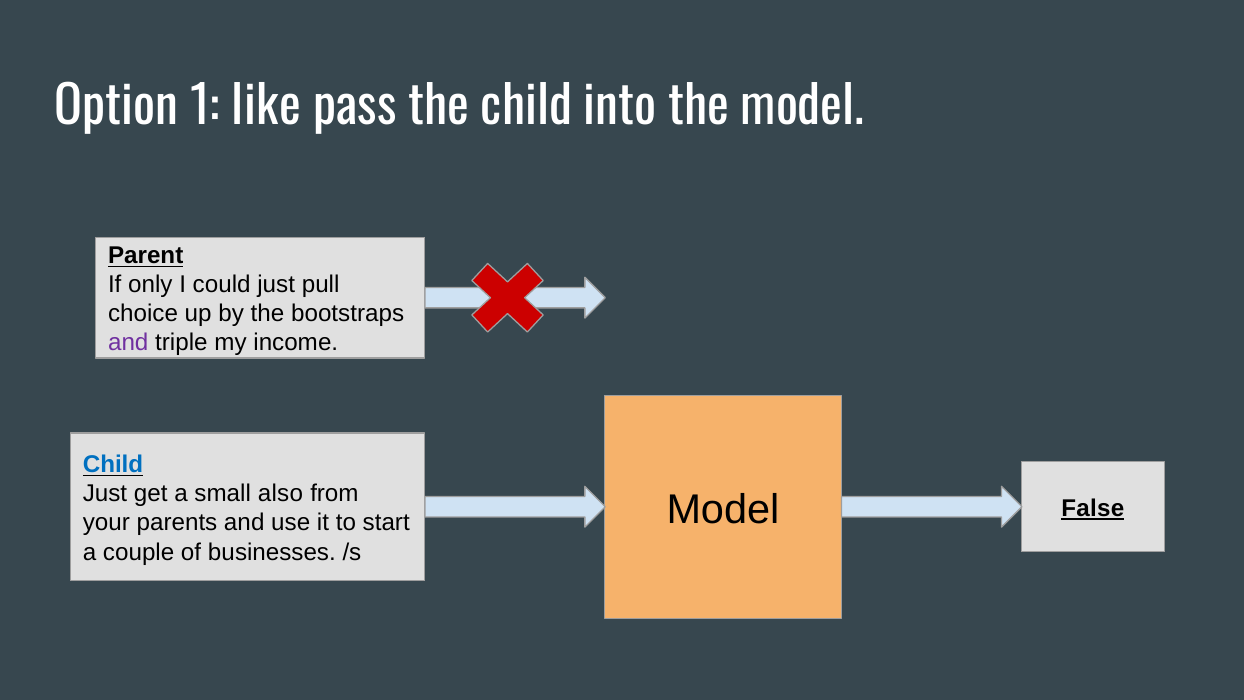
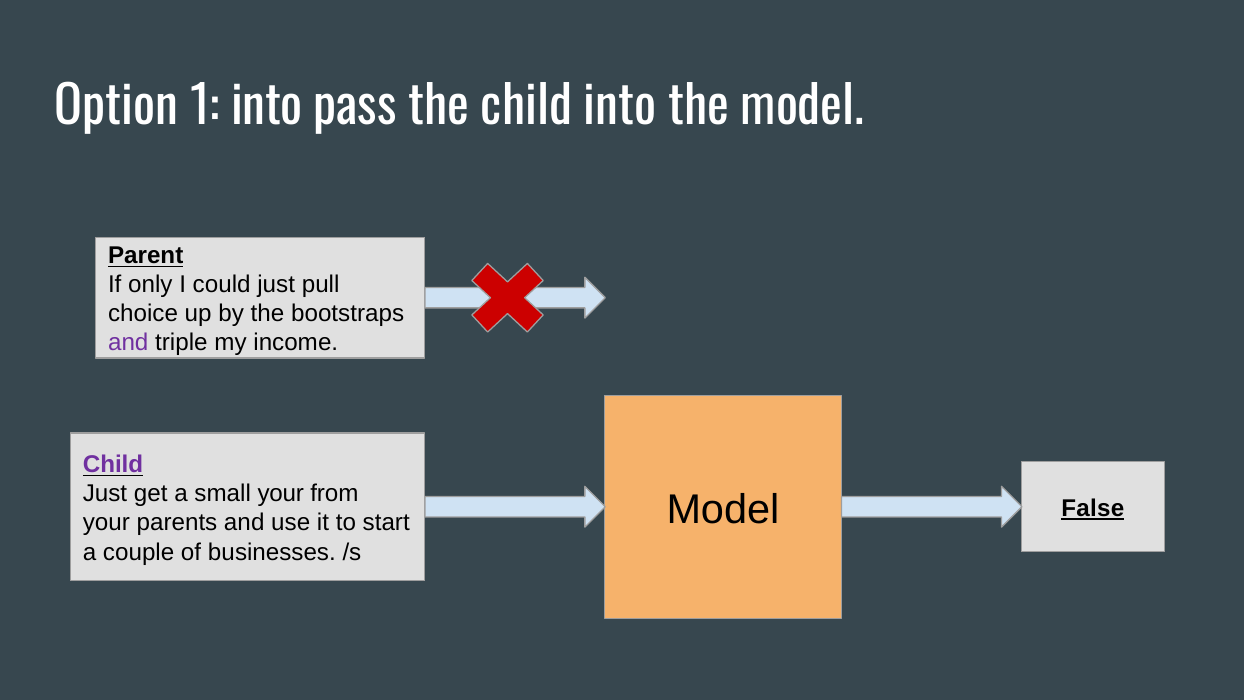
1 like: like -> into (267, 108)
Child colour: blue -> purple (113, 465)
small also: also -> your (281, 494)
